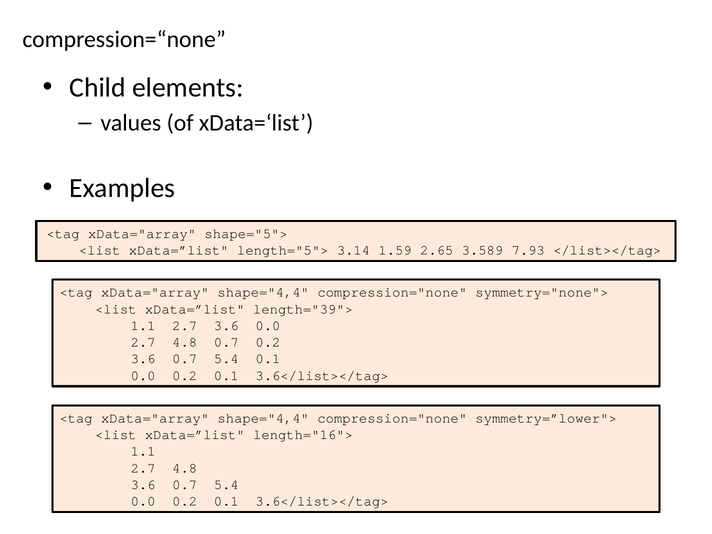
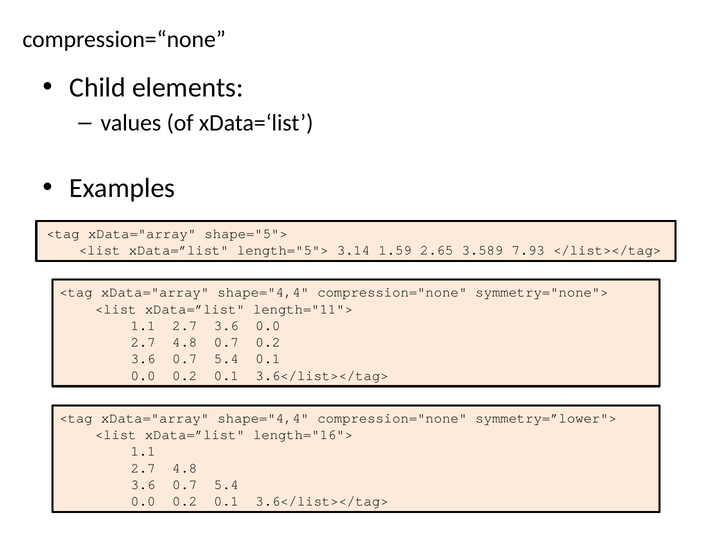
length="39">: length="39"> -> length="11"> (303, 309)
